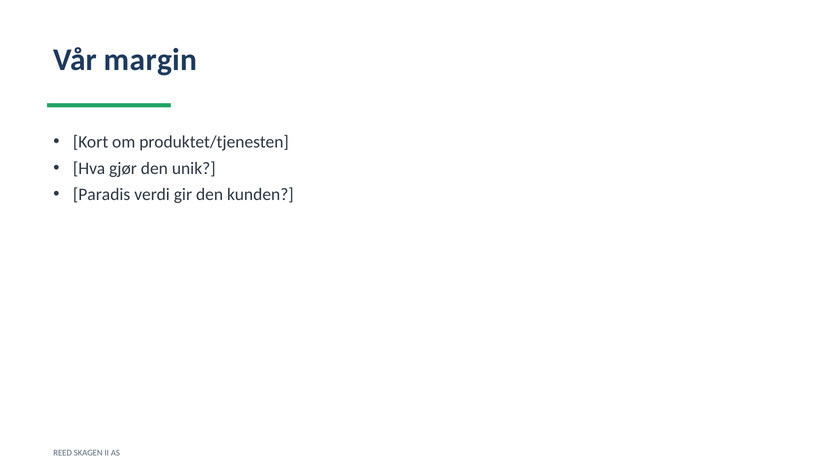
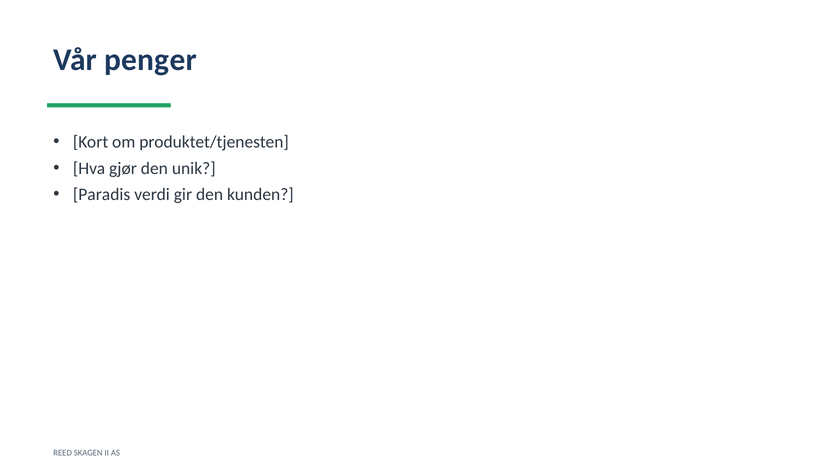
margin: margin -> penger (150, 60)
